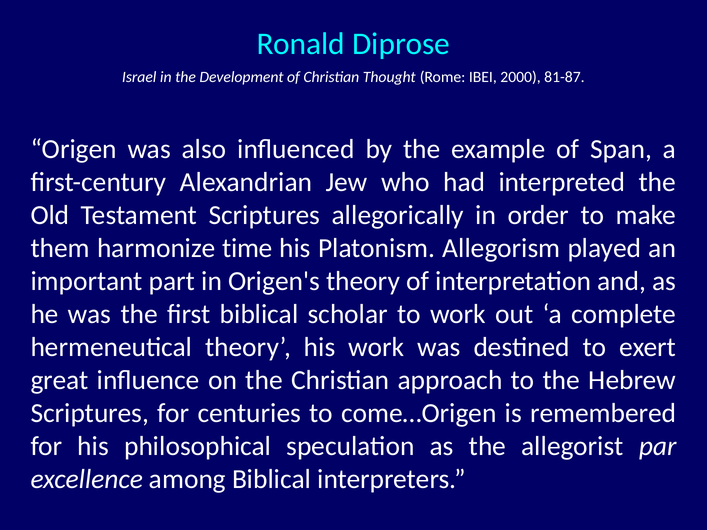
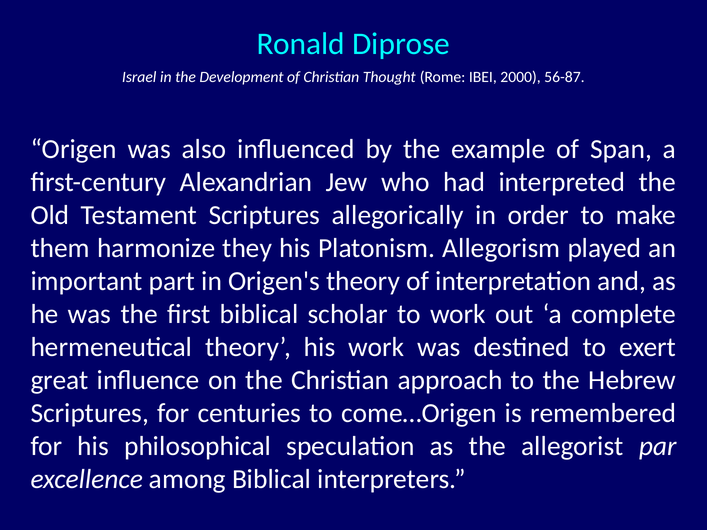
81-87: 81-87 -> 56-87 (564, 77)
time: time -> they (247, 248)
